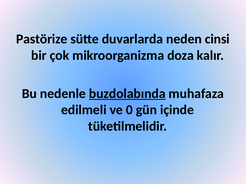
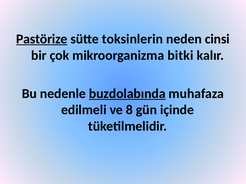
Pastörize underline: none -> present (42, 39)
duvarlarda: duvarlarda -> toksinlerin (132, 39)
doza: doza -> bitki (180, 56)
0: 0 -> 8 (129, 110)
